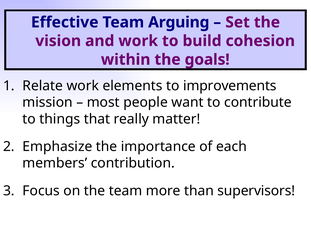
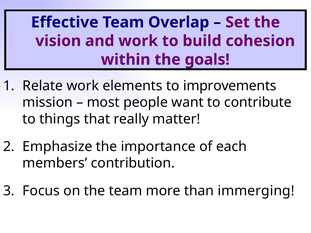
Arguing: Arguing -> Overlap (179, 22)
supervisors: supervisors -> immerging (256, 191)
